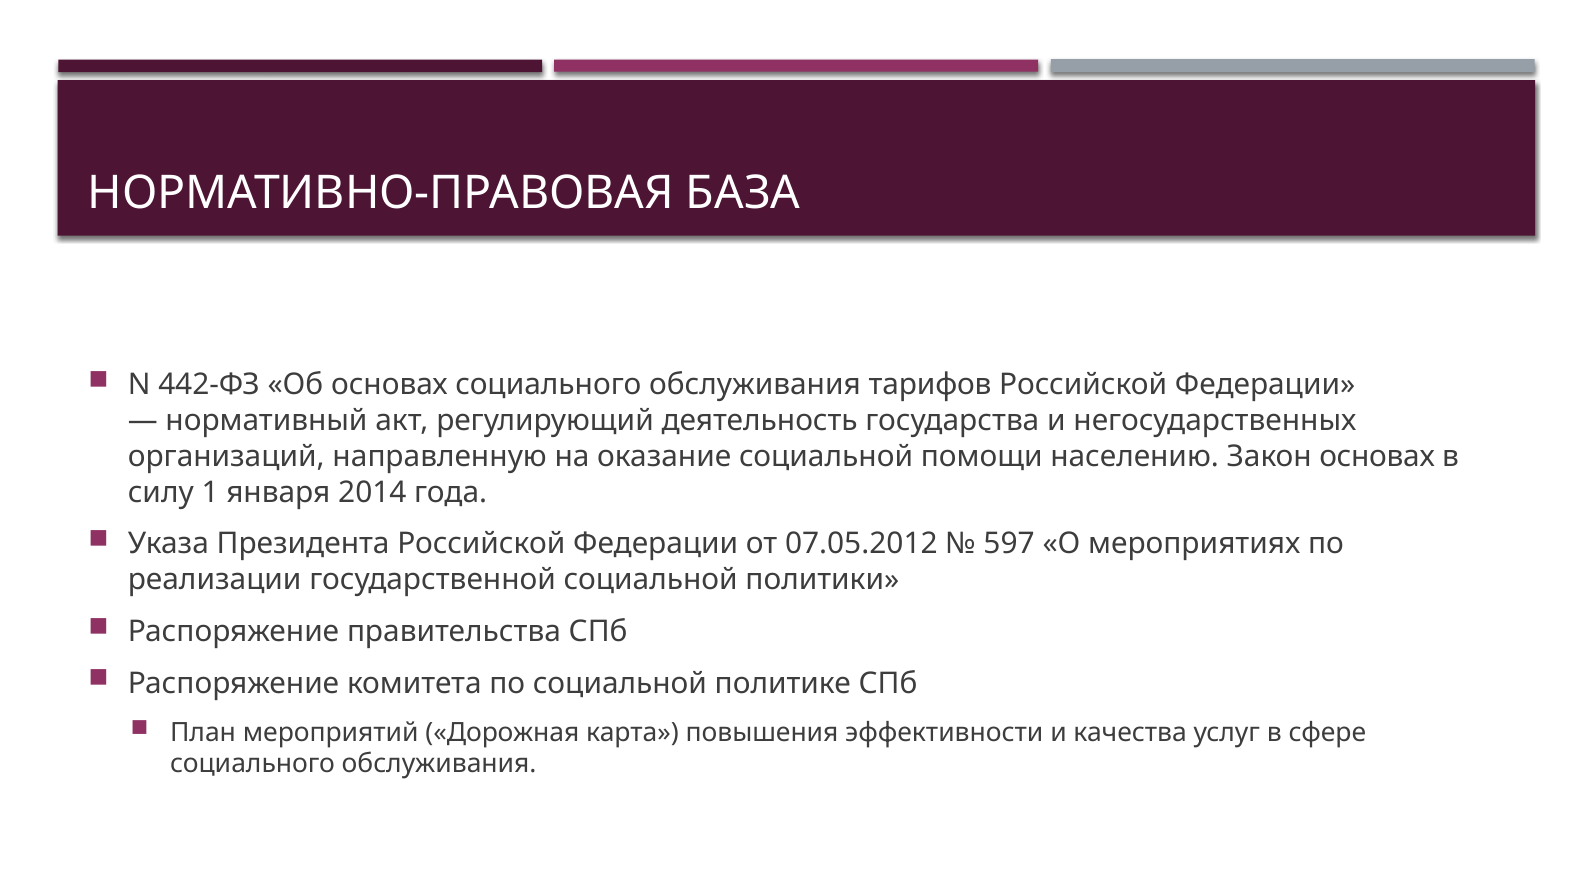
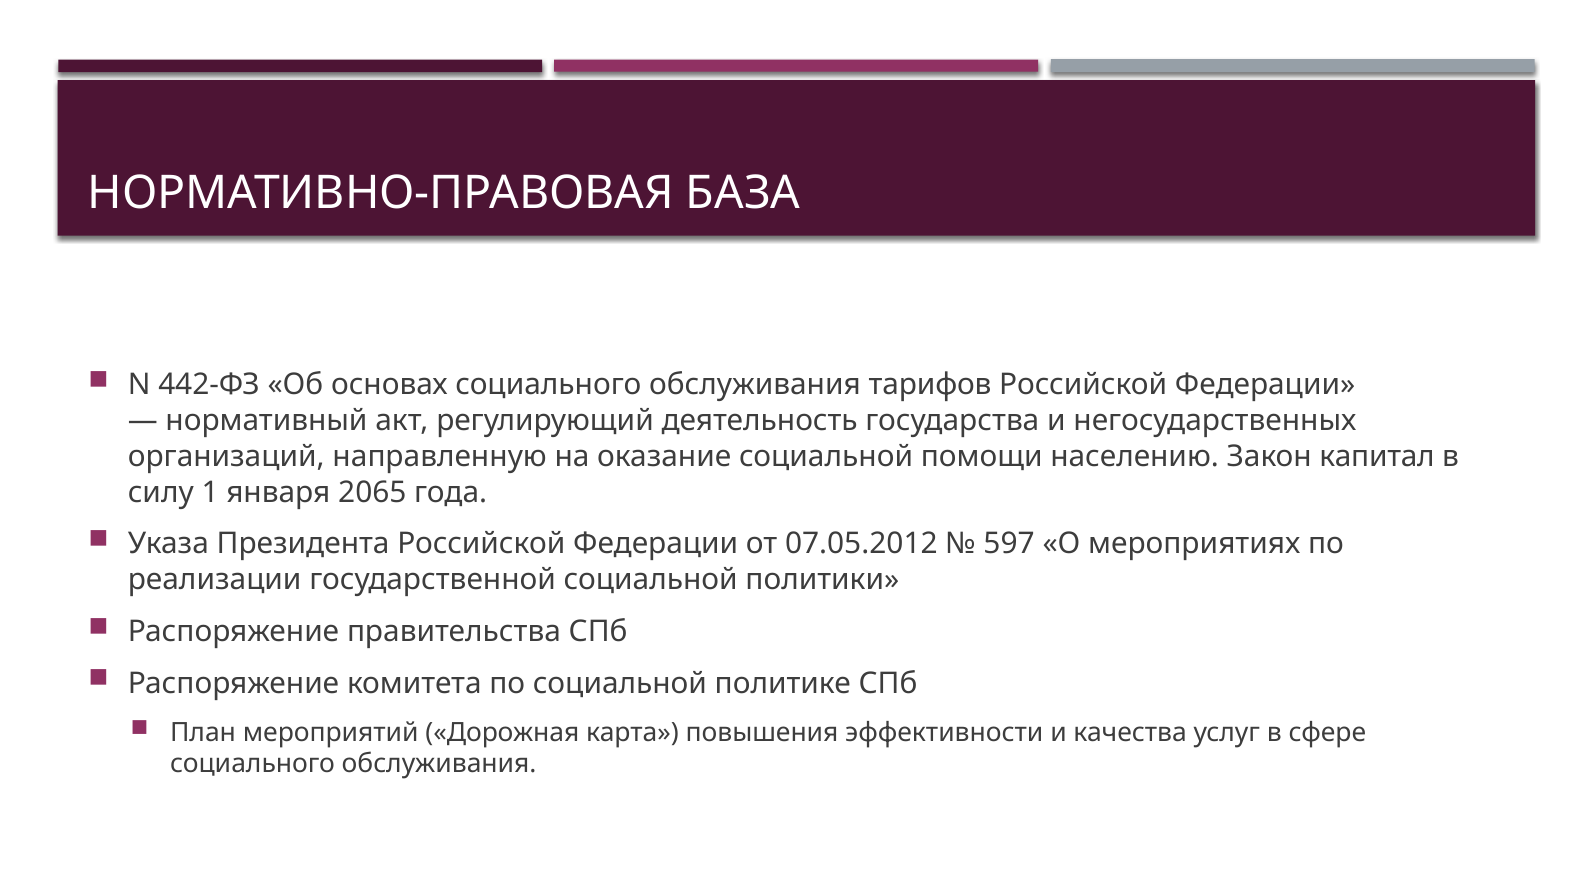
Закон основах: основах -> капитал (1377, 456)
2014: 2014 -> 2065 (372, 492)
